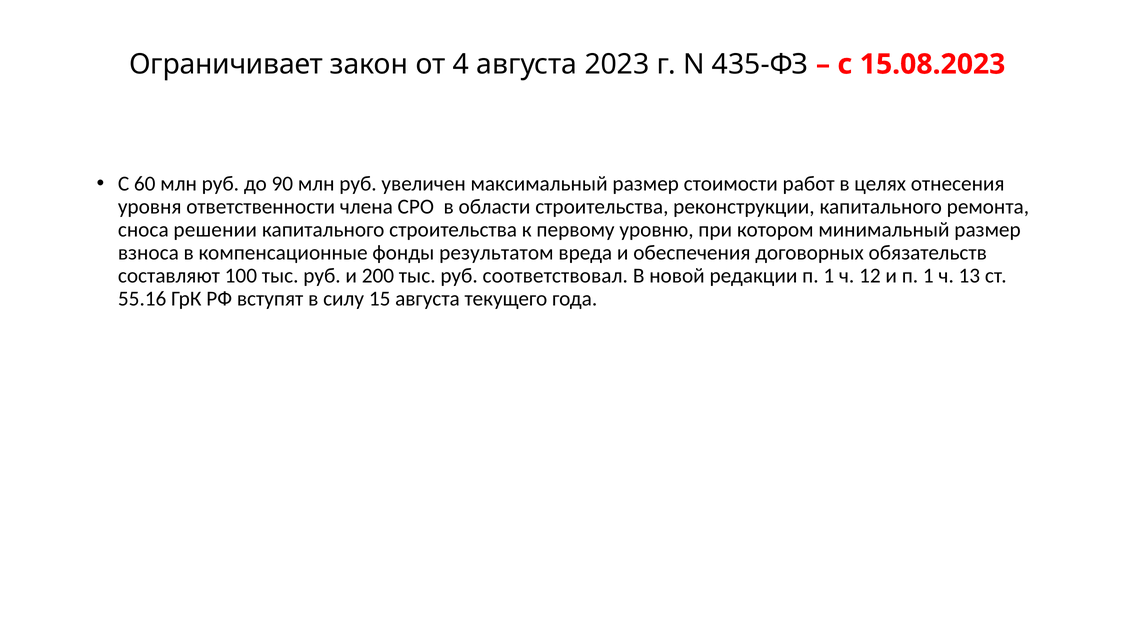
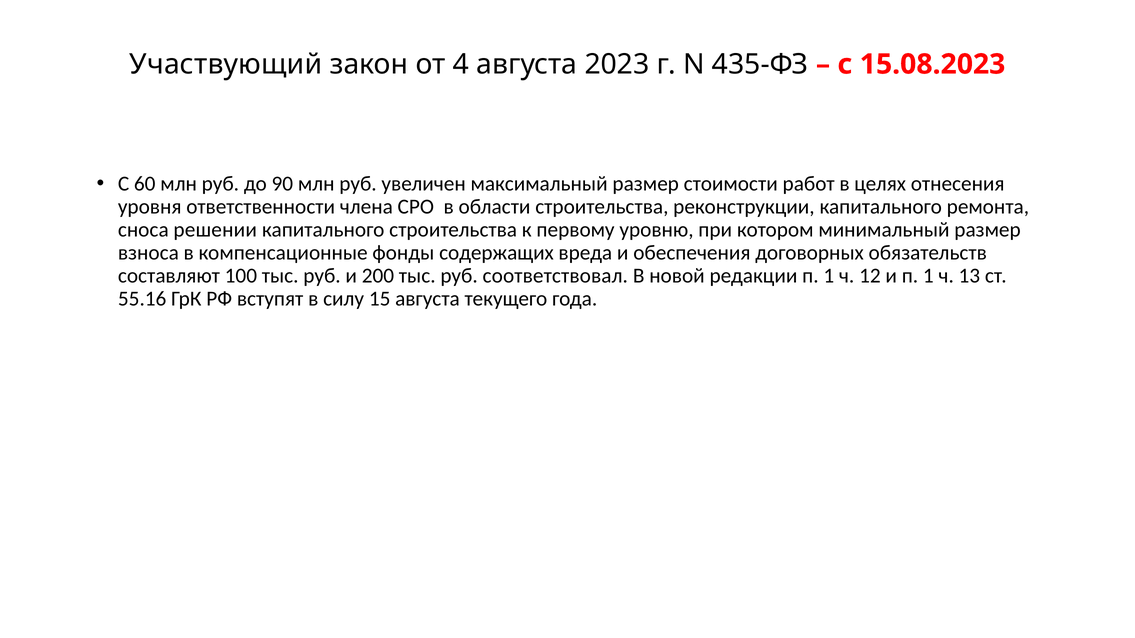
Ограничивает: Ограничивает -> Участвующий (226, 64)
результатом: результатом -> содержащих (496, 253)
